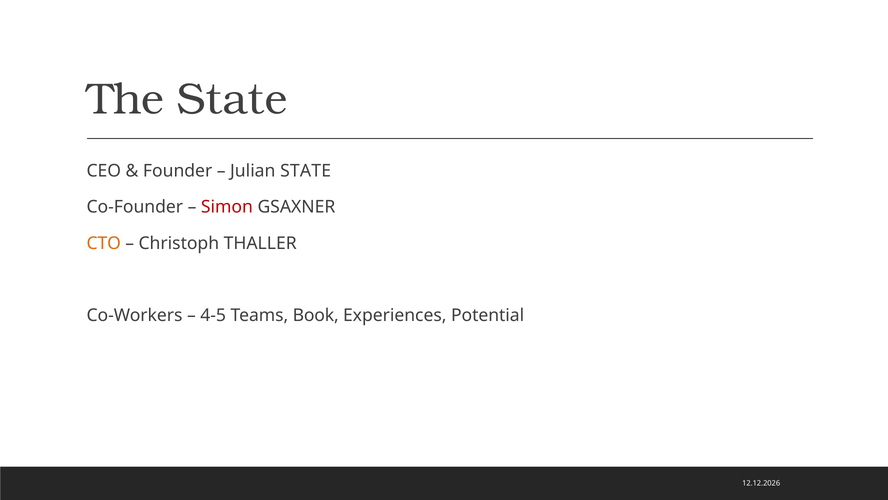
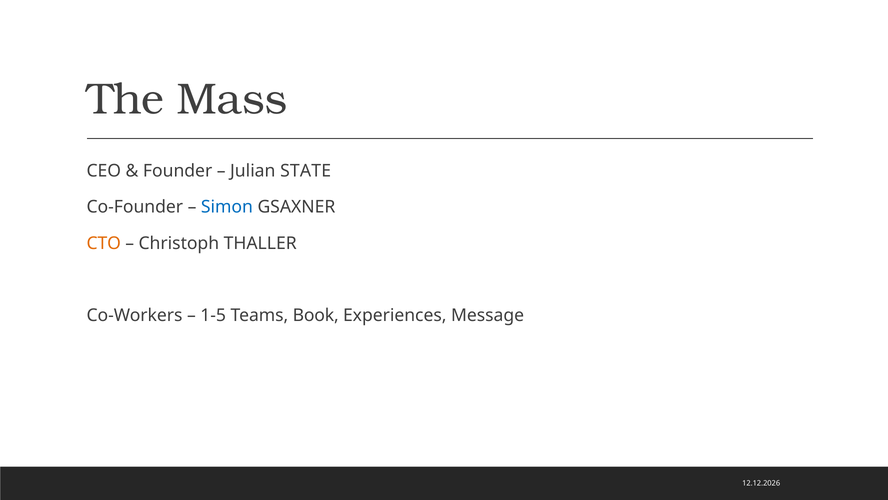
The State: State -> Mass (232, 99)
Simon colour: red -> blue (227, 207)
4-5: 4-5 -> 1-5 (213, 315)
Potential: Potential -> Message (488, 315)
